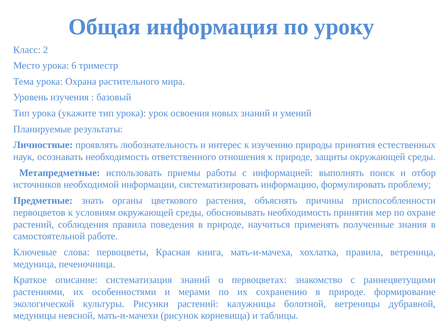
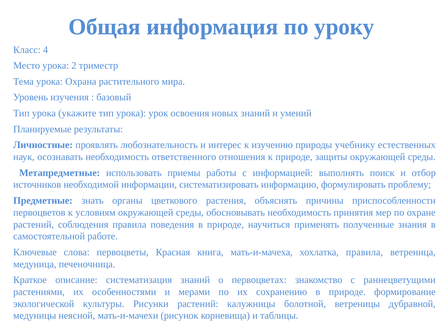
2: 2 -> 4 (46, 50)
6: 6 -> 2 (74, 66)
природы принятия: принятия -> учебнику (355, 145)
